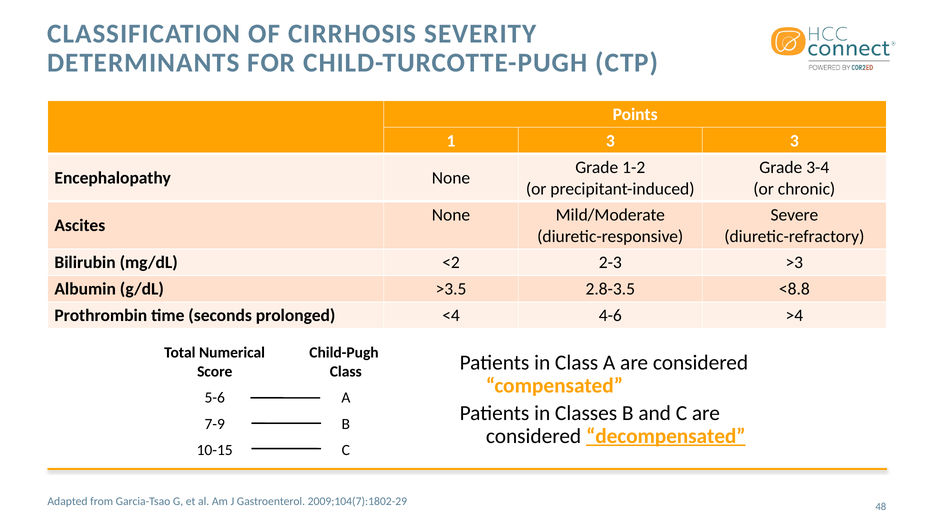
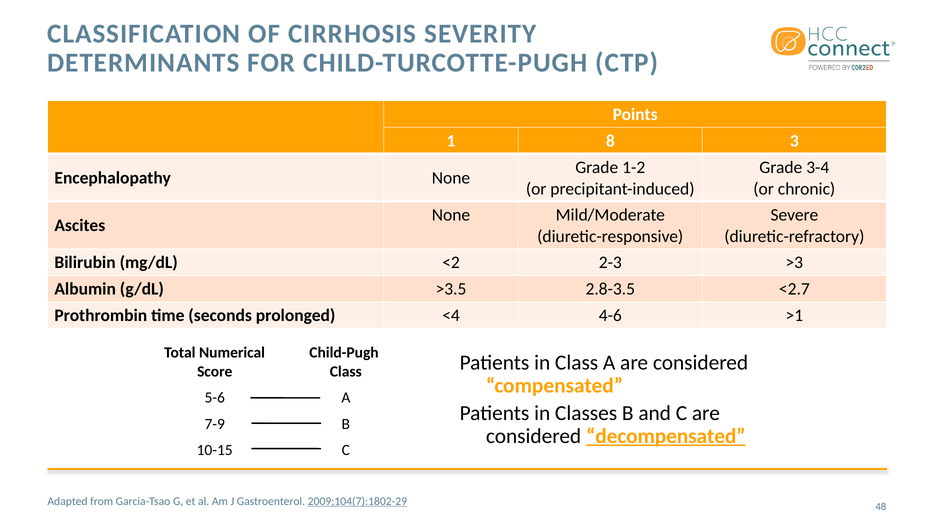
1 3: 3 -> 8 (610, 141)
<8.8: <8.8 -> <2.7 (794, 289)
>4: >4 -> >1 (794, 315)
2009;104(7):1802-29 underline: none -> present (357, 501)
